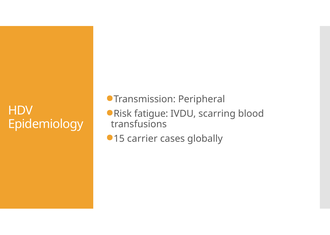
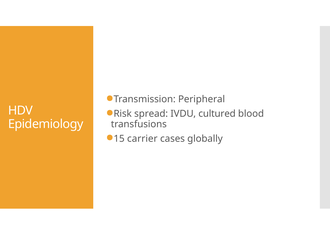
fatigue: fatigue -> spread (151, 114)
scarring: scarring -> cultured (217, 114)
